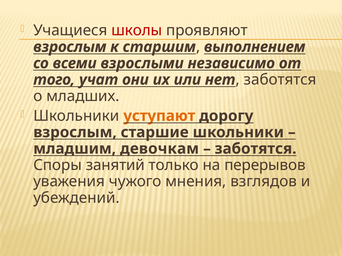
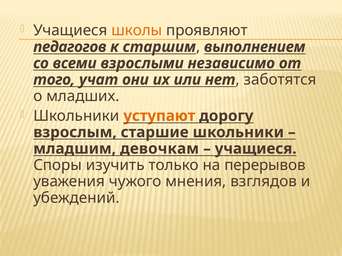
школы colour: red -> orange (137, 31)
взрослым: взрослым -> педагогов (70, 47)
заботятся: заботятся -> учащиеся (256, 149)
занятий: занятий -> изучить (115, 165)
